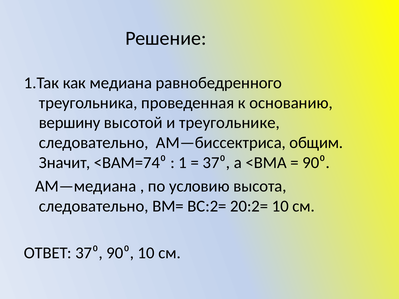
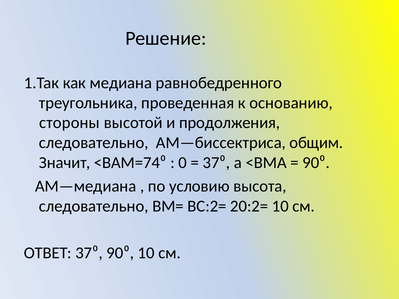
вершину: вершину -> стороны (69, 123)
треугольнике: треугольнике -> продолжения (230, 123)
1: 1 -> 0 (183, 163)
